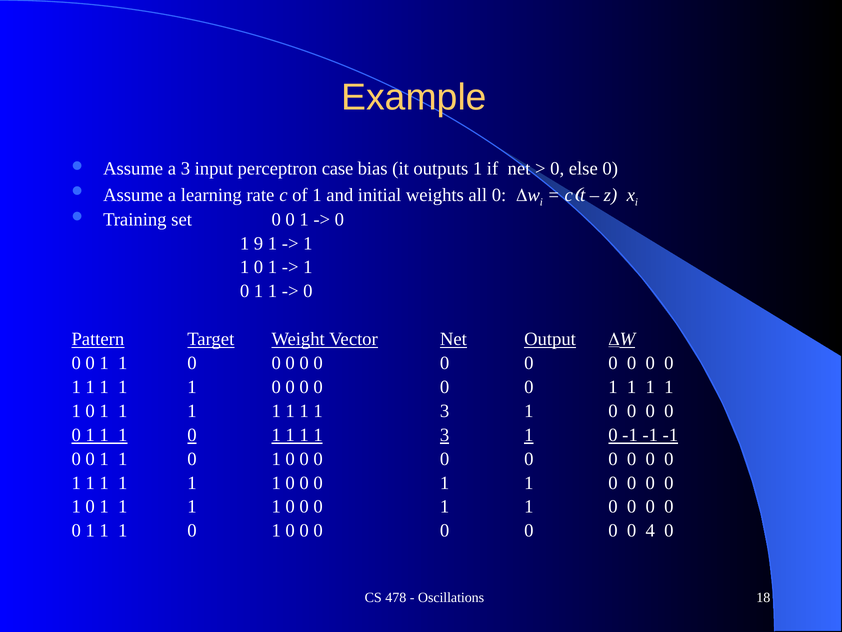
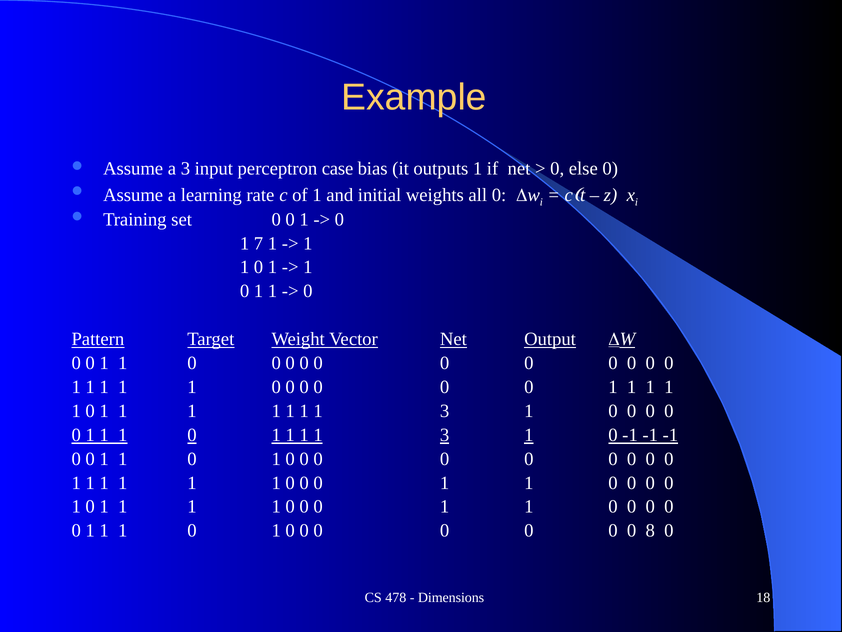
9: 9 -> 7 (259, 243)
4: 4 -> 8 (650, 530)
Oscillations: Oscillations -> Dimensions (451, 597)
